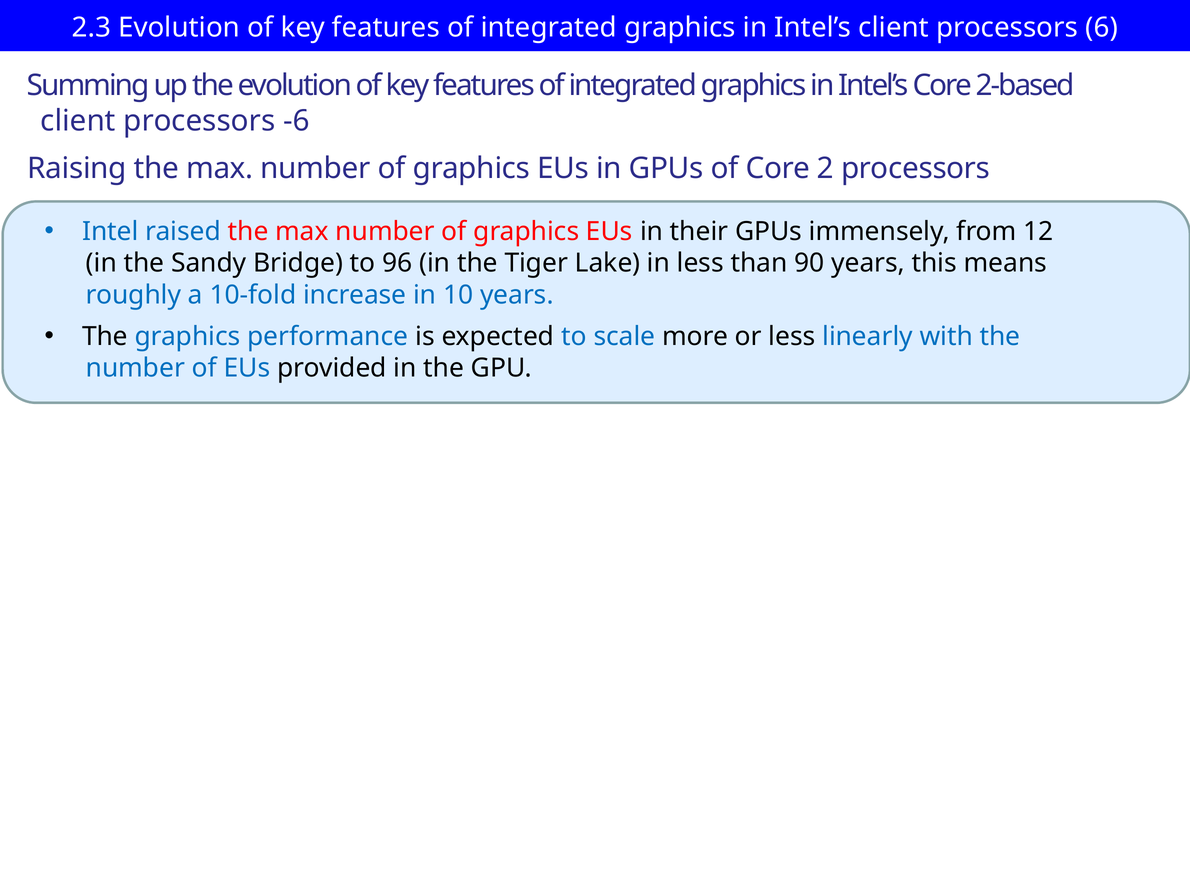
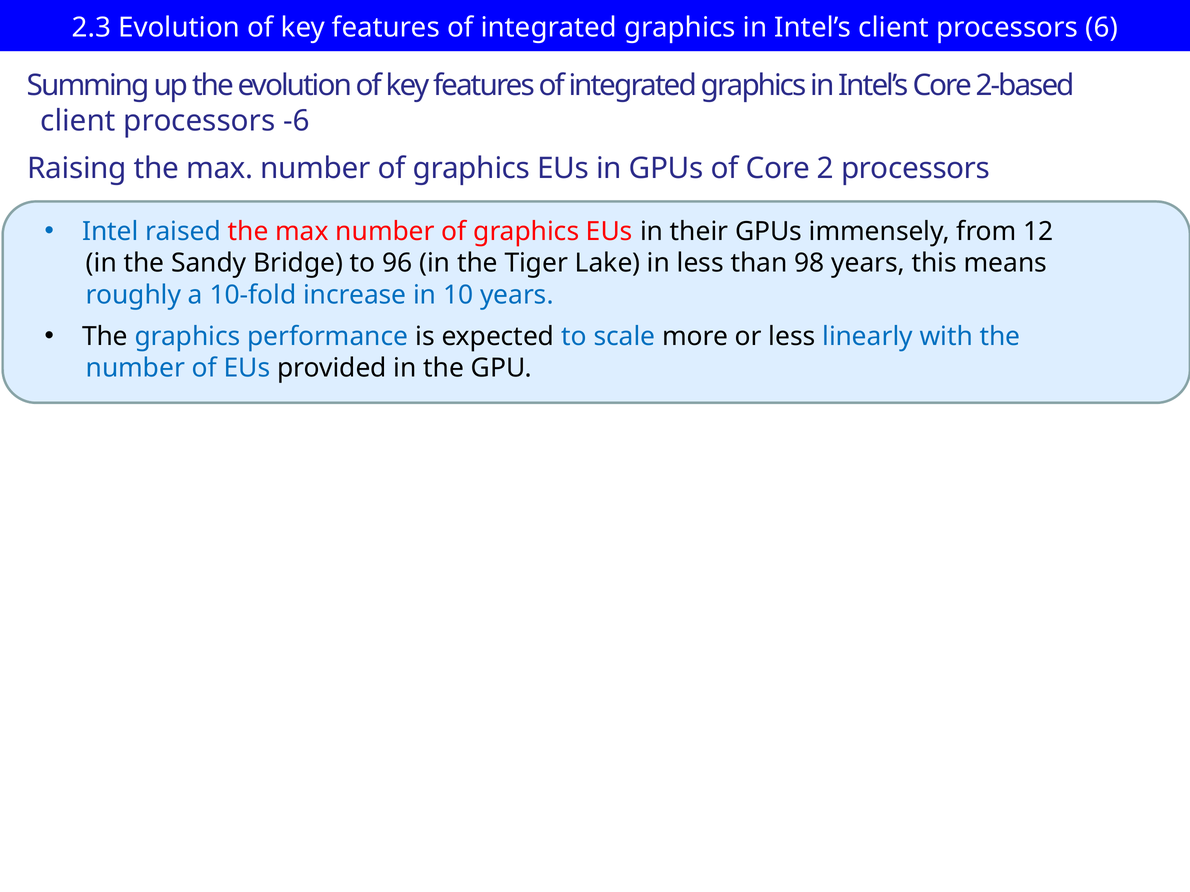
90: 90 -> 98 (809, 263)
